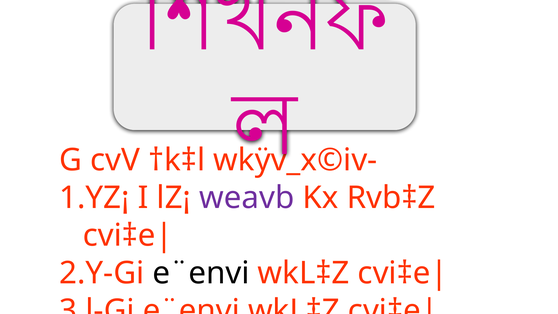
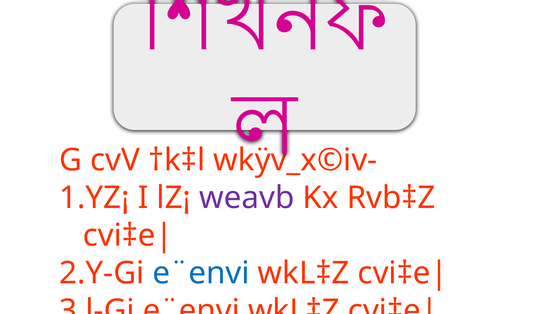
e¨envi colour: black -> blue (201, 273)
